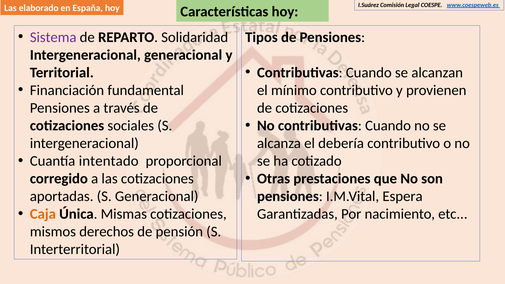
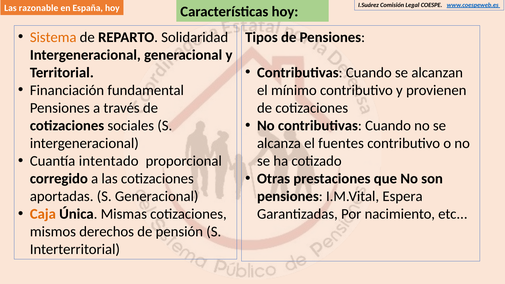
elaborado: elaborado -> razonable (39, 8)
Sistema colour: purple -> orange (53, 37)
debería: debería -> fuentes (341, 143)
